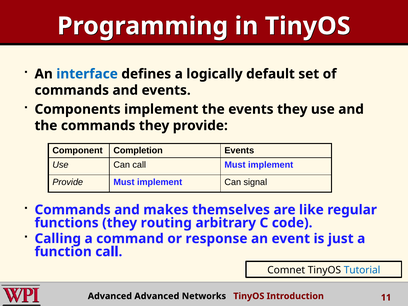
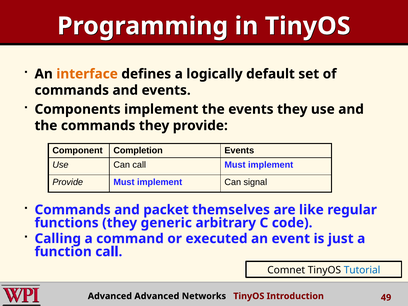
interface colour: blue -> orange (87, 74)
makes: makes -> packet (166, 210)
routing: routing -> generic (166, 223)
response: response -> executed (217, 239)
11: 11 -> 49 (386, 298)
